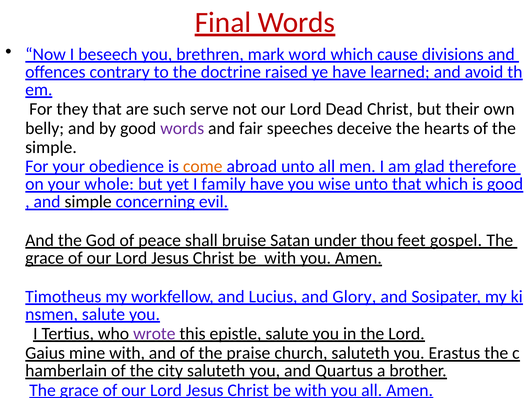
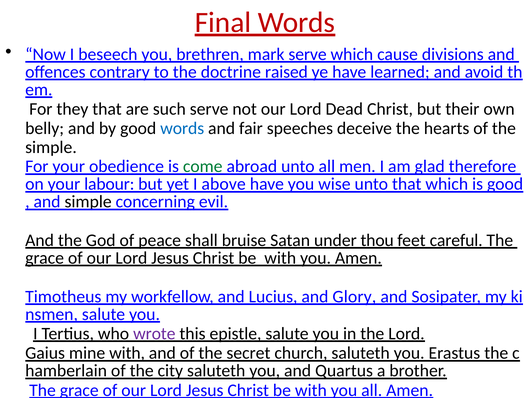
mark word: word -> serve (308, 54)
words colour: purple -> blue (182, 128)
come colour: orange -> green (203, 166)
whole: whole -> labour (109, 184)
family: family -> above (224, 184)
feet gospel: gospel -> careful (456, 240)
the praise: praise -> secret (248, 353)
